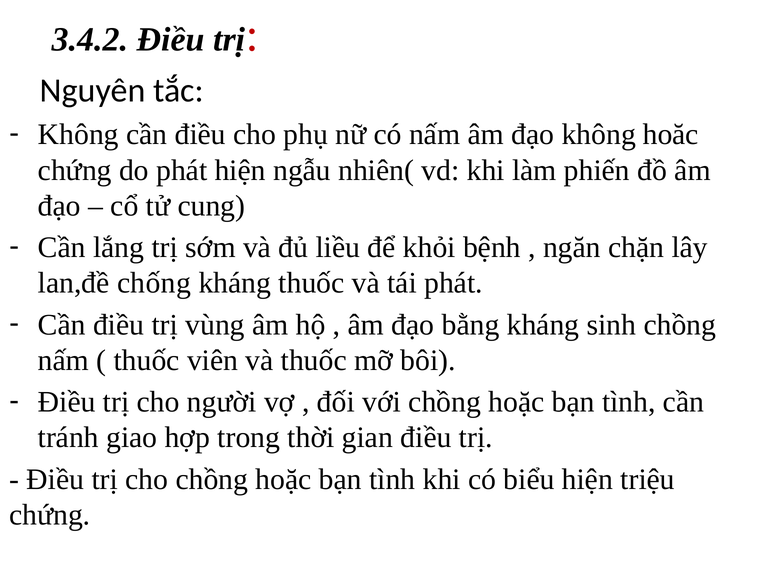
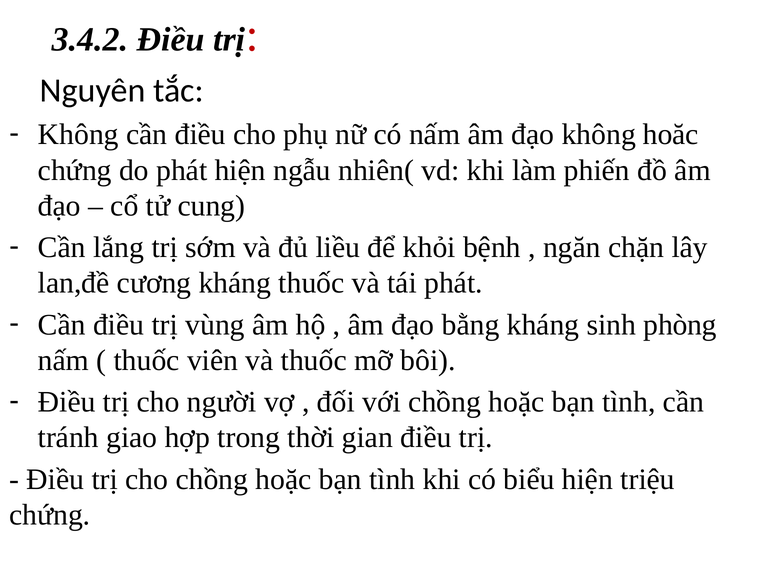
chống: chống -> cương (154, 283)
sinh chồng: chồng -> phòng (680, 325)
